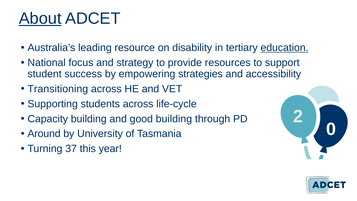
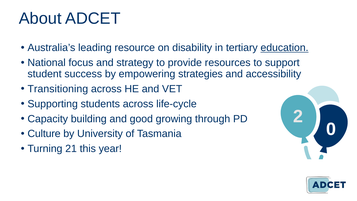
About underline: present -> none (40, 18)
good building: building -> growing (174, 119)
Around: Around -> Culture (44, 134)
37: 37 -> 21 (71, 149)
